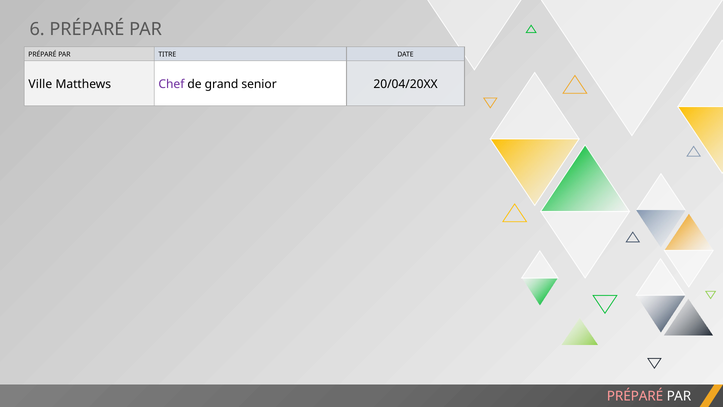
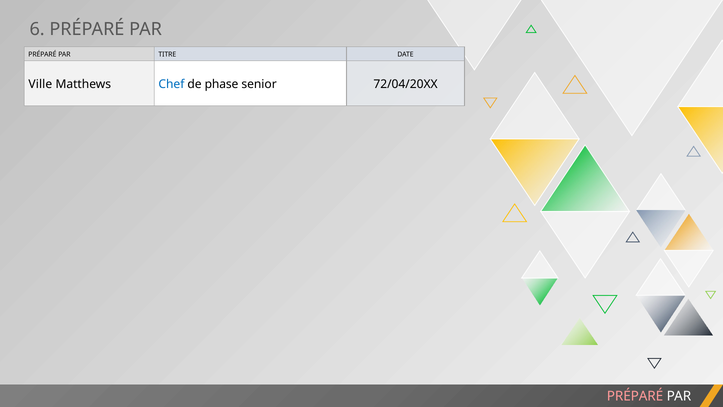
Chef colour: purple -> blue (171, 84)
grand: grand -> phase (222, 84)
20/04/20XX: 20/04/20XX -> 72/04/20XX (406, 84)
